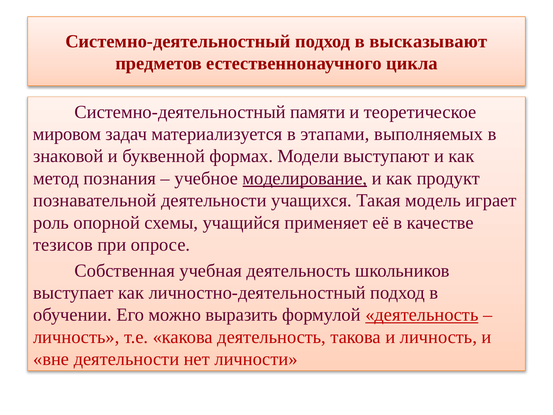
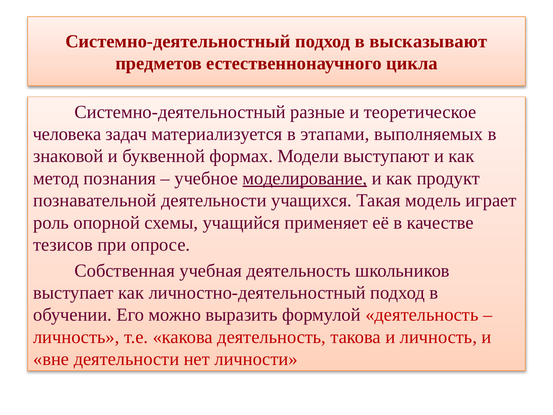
памяти: памяти -> разные (318, 112)
мировом: мировом -> человека (67, 134)
деятельность underline: present -> none (422, 315)
